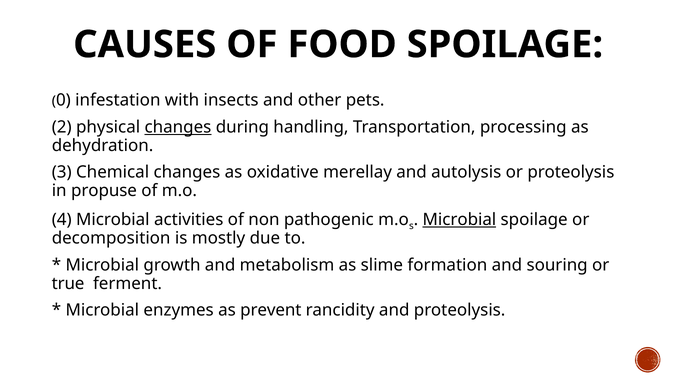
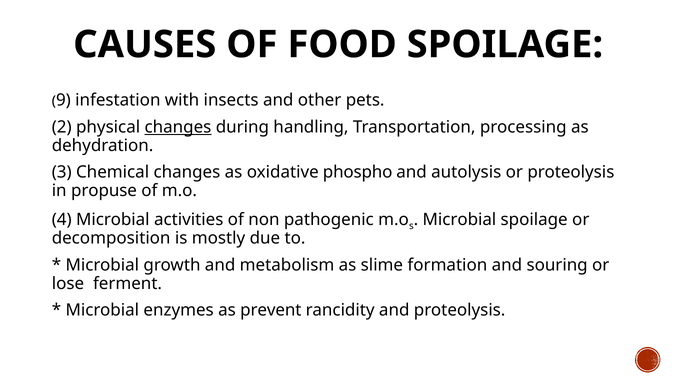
0: 0 -> 9 (63, 100)
merellay: merellay -> phospho (358, 172)
Microbial underline: present -> none (459, 219)
true: true -> lose (68, 283)
